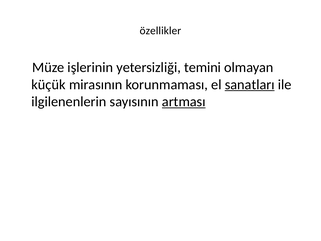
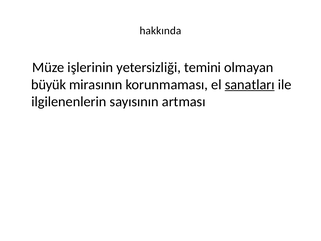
özellikler: özellikler -> hakkında (160, 31)
küçük: küçük -> büyük (49, 84)
artması underline: present -> none (184, 102)
